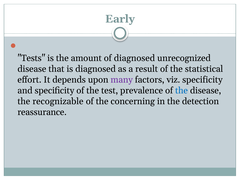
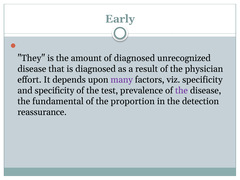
Tests: Tests -> They (31, 58)
statistical: statistical -> physician (204, 69)
the colour: blue -> purple (182, 91)
recognizable: recognizable -> fundamental (58, 101)
concerning: concerning -> proportion (133, 101)
